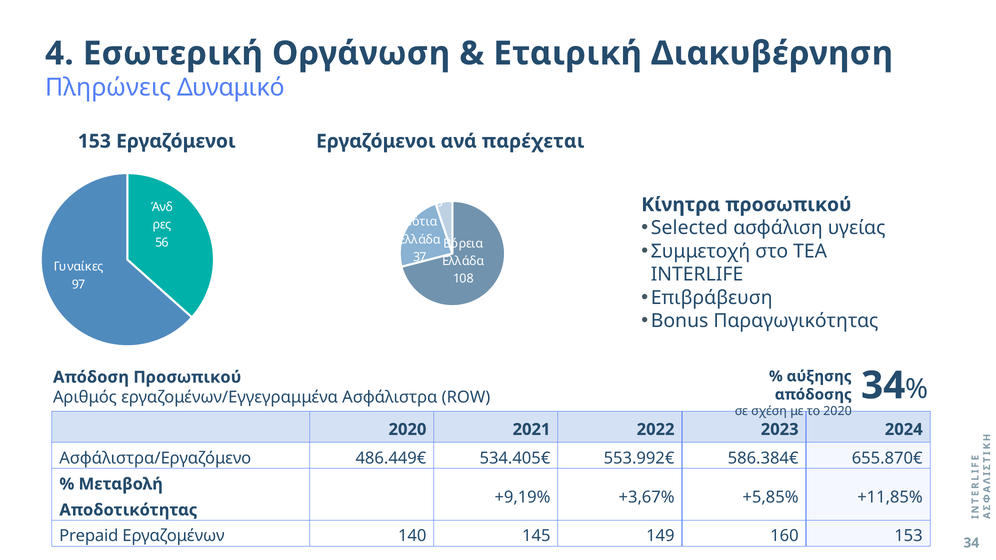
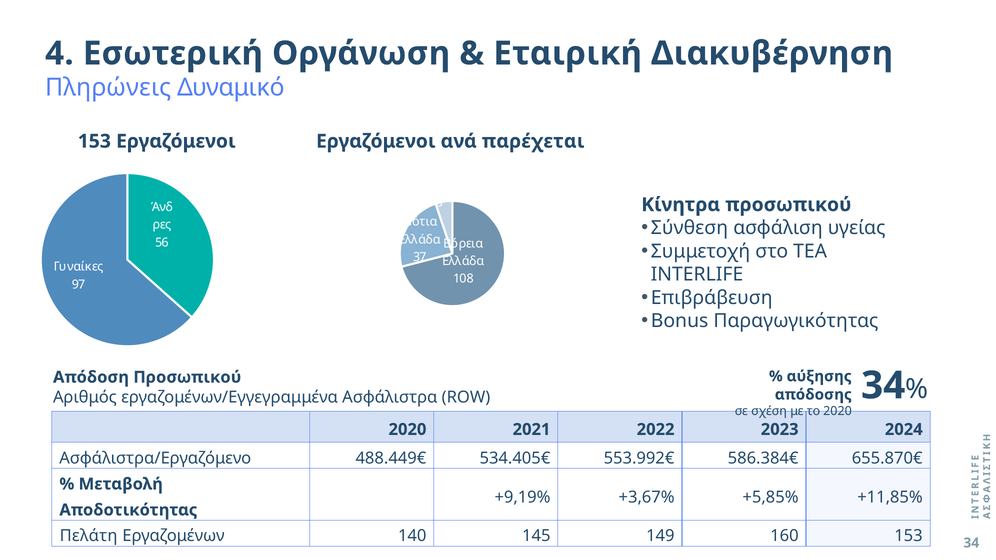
Selected: Selected -> Σύνθεση (689, 228)
486.449€: 486.449€ -> 488.449€ (391, 458)
Prepaid: Prepaid -> Πελάτη (89, 536)
